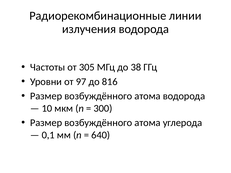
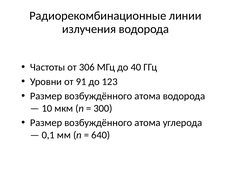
305: 305 -> 306 (87, 67)
38: 38 -> 40 (136, 67)
97: 97 -> 91 (81, 82)
816: 816 -> 123 (110, 82)
